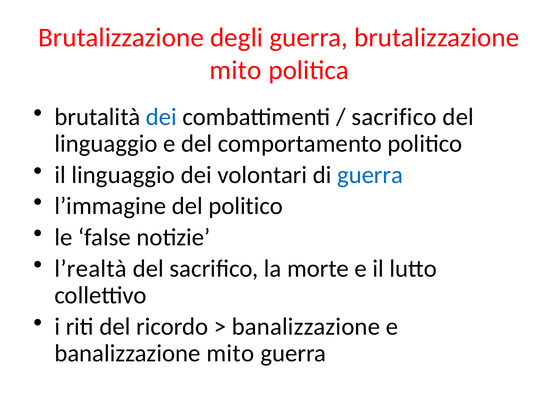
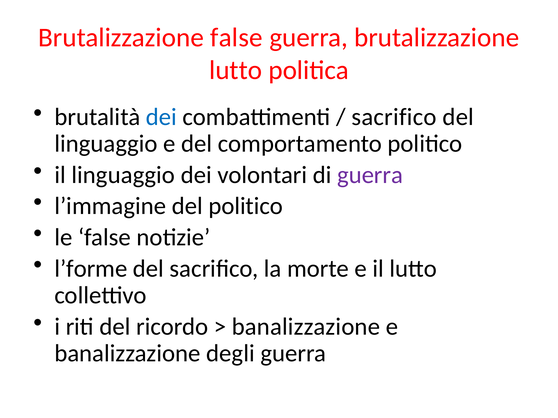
Brutalizzazione degli: degli -> false (236, 38)
mito: mito -> lutto (236, 70)
guerra colour: blue -> purple (370, 175)
l’realtà: l’realtà -> l’forme (91, 269)
banalizzazione mito: mito -> degli (230, 354)
